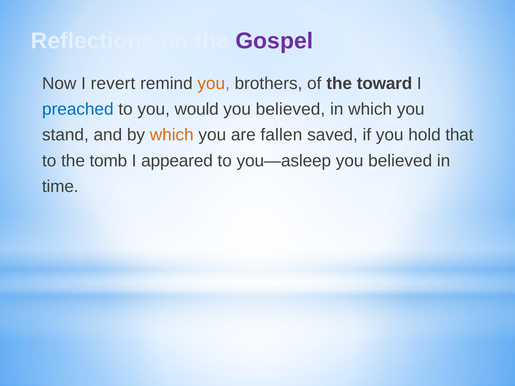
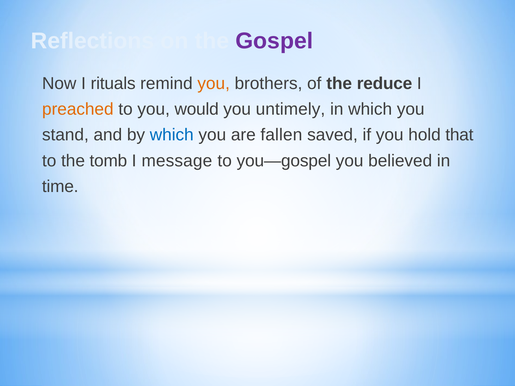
revert: revert -> rituals (113, 84)
toward: toward -> reduce (385, 84)
preached colour: blue -> orange (78, 109)
believed: believed -> untimely (290, 109)
which colour: orange -> blue (172, 135)
appeared: appeared -> message (177, 161)
you—asleep: you—asleep -> you—gospel (284, 161)
